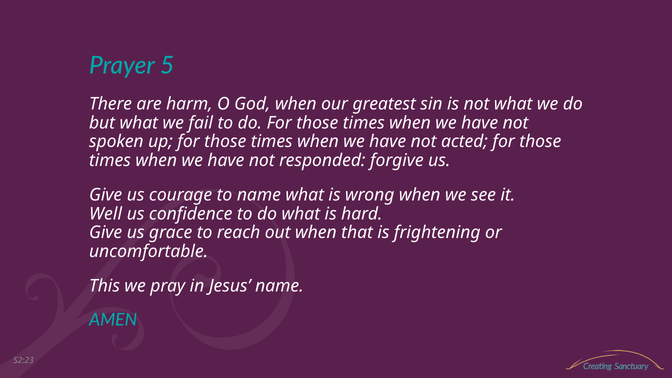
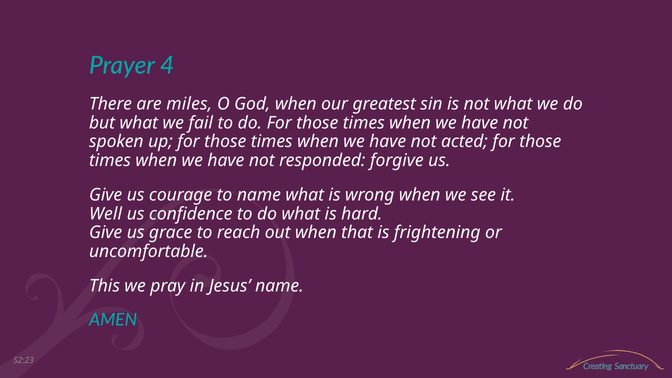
5: 5 -> 4 (167, 66)
harm: harm -> miles (189, 104)
